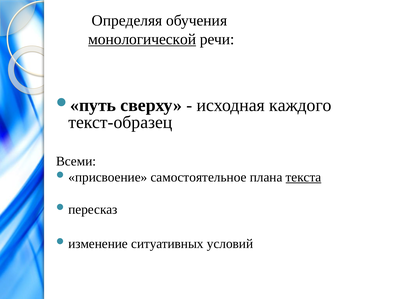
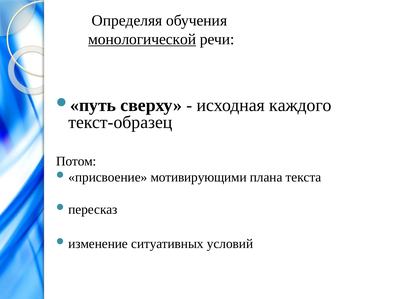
Всеми: Всеми -> Потом (76, 161)
самостоятельное: самостоятельное -> мотивирующими (199, 177)
текста underline: present -> none (303, 177)
